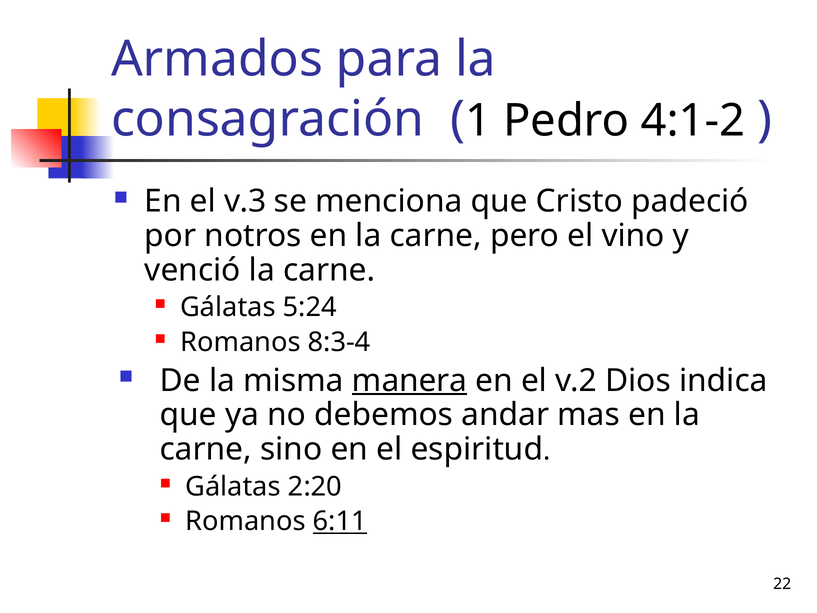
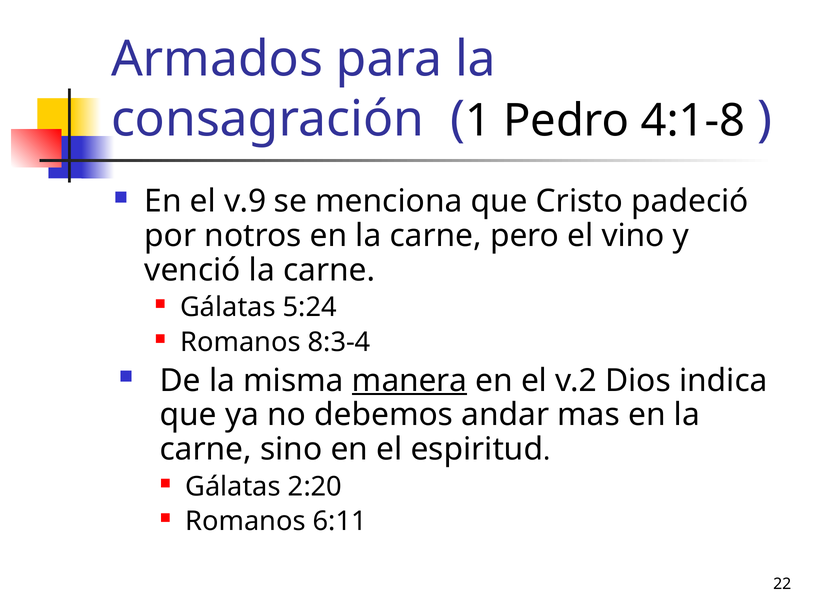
4:1-2: 4:1-2 -> 4:1-8 (693, 121)
v.3: v.3 -> v.9 (245, 201)
6:11 underline: present -> none (340, 521)
